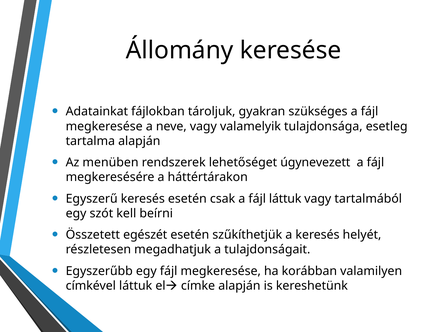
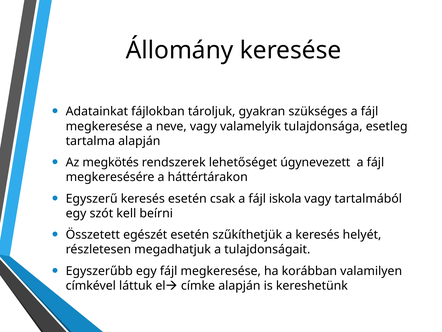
menüben: menüben -> megkötés (111, 162)
fájl láttuk: láttuk -> iskola (285, 198)
